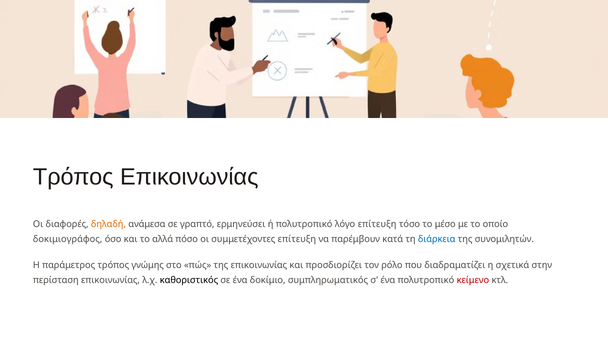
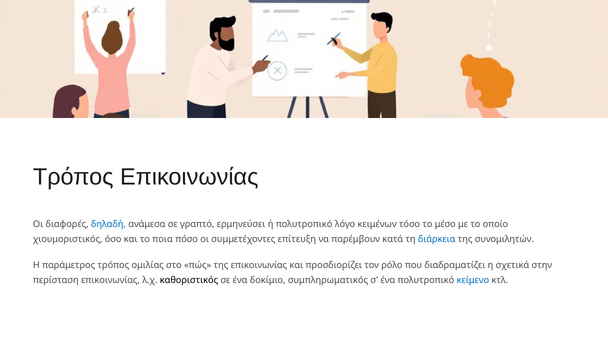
δηλαδή colour: orange -> blue (108, 224)
λόγο επίτευξη: επίτευξη -> κειμένων (377, 224)
δοκιμιογράφος: δοκιμιογράφος -> χιουμοριστικός (68, 239)
αλλά: αλλά -> ποια (163, 239)
γνώμης: γνώμης -> ομιλίας (148, 265)
κείμενο colour: red -> blue (473, 280)
